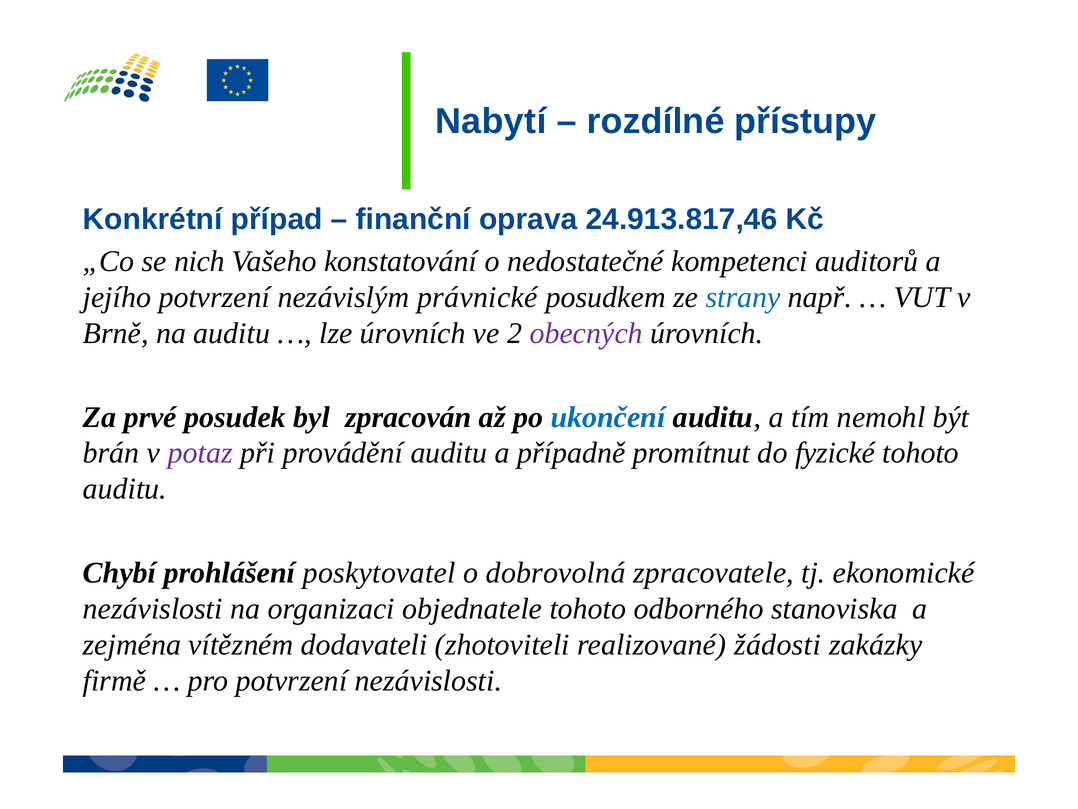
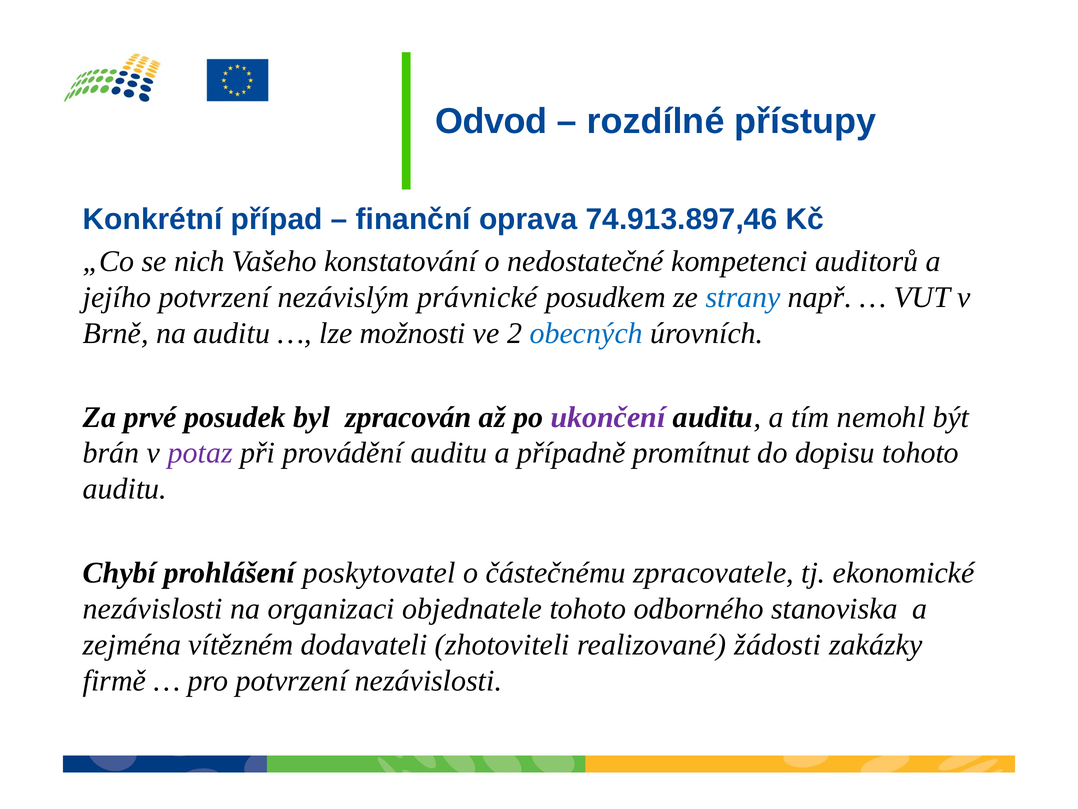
Nabytí: Nabytí -> Odvod (491, 121)
24.913.817,46: 24.913.817,46 -> 74.913.897,46 (681, 219)
lze úrovních: úrovních -> možnosti (413, 333)
obecných colour: purple -> blue (586, 333)
ukončení colour: blue -> purple (608, 417)
fyzické: fyzické -> dopisu (835, 453)
dobrovolná: dobrovolná -> částečnému (556, 573)
